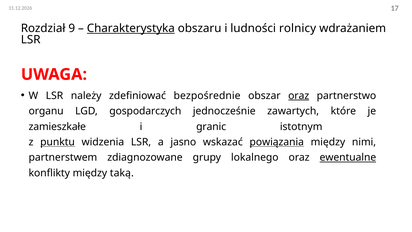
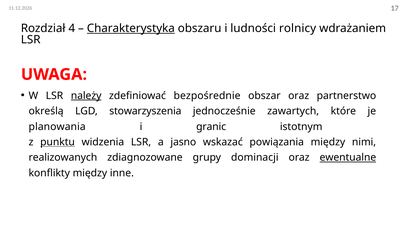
9: 9 -> 4 (72, 28)
należy underline: none -> present (86, 96)
oraz underline: present -> none (299, 96)
organu: organu -> określą (46, 111)
gospodarczych: gospodarczych -> stowarzyszenia (145, 111)
zamieszkałe: zamieszkałe -> planowania (57, 126)
powiązania underline: present -> none (277, 142)
partnerstwem: partnerstwem -> realizowanych (63, 157)
lokalnego: lokalnego -> dominacji (255, 157)
taką: taką -> inne (122, 173)
